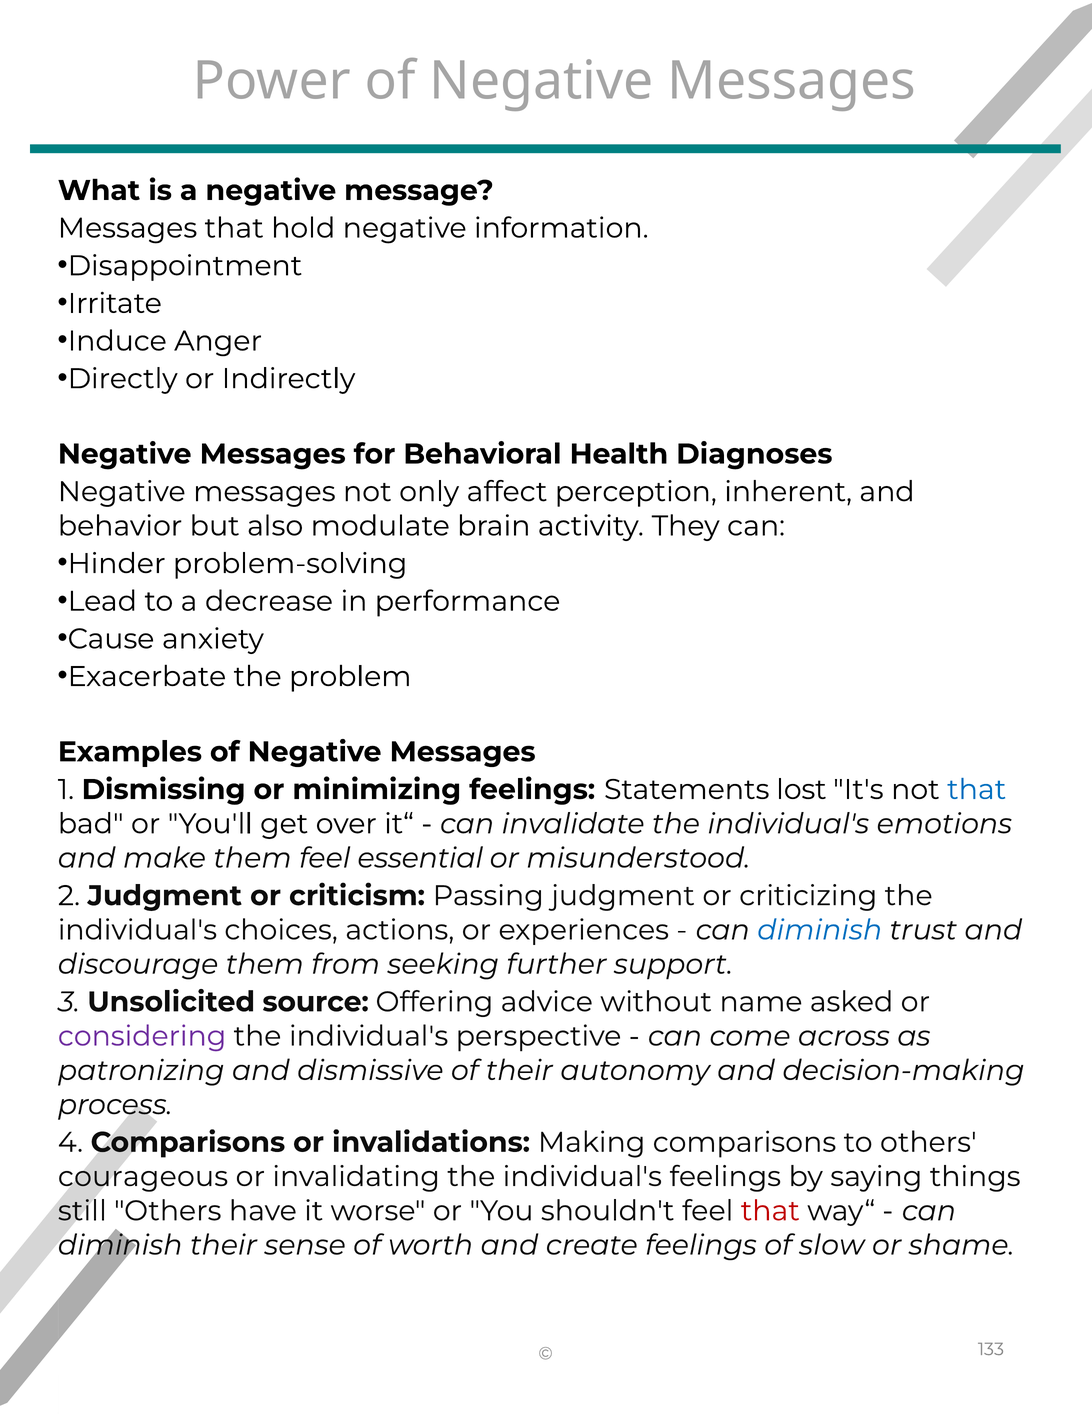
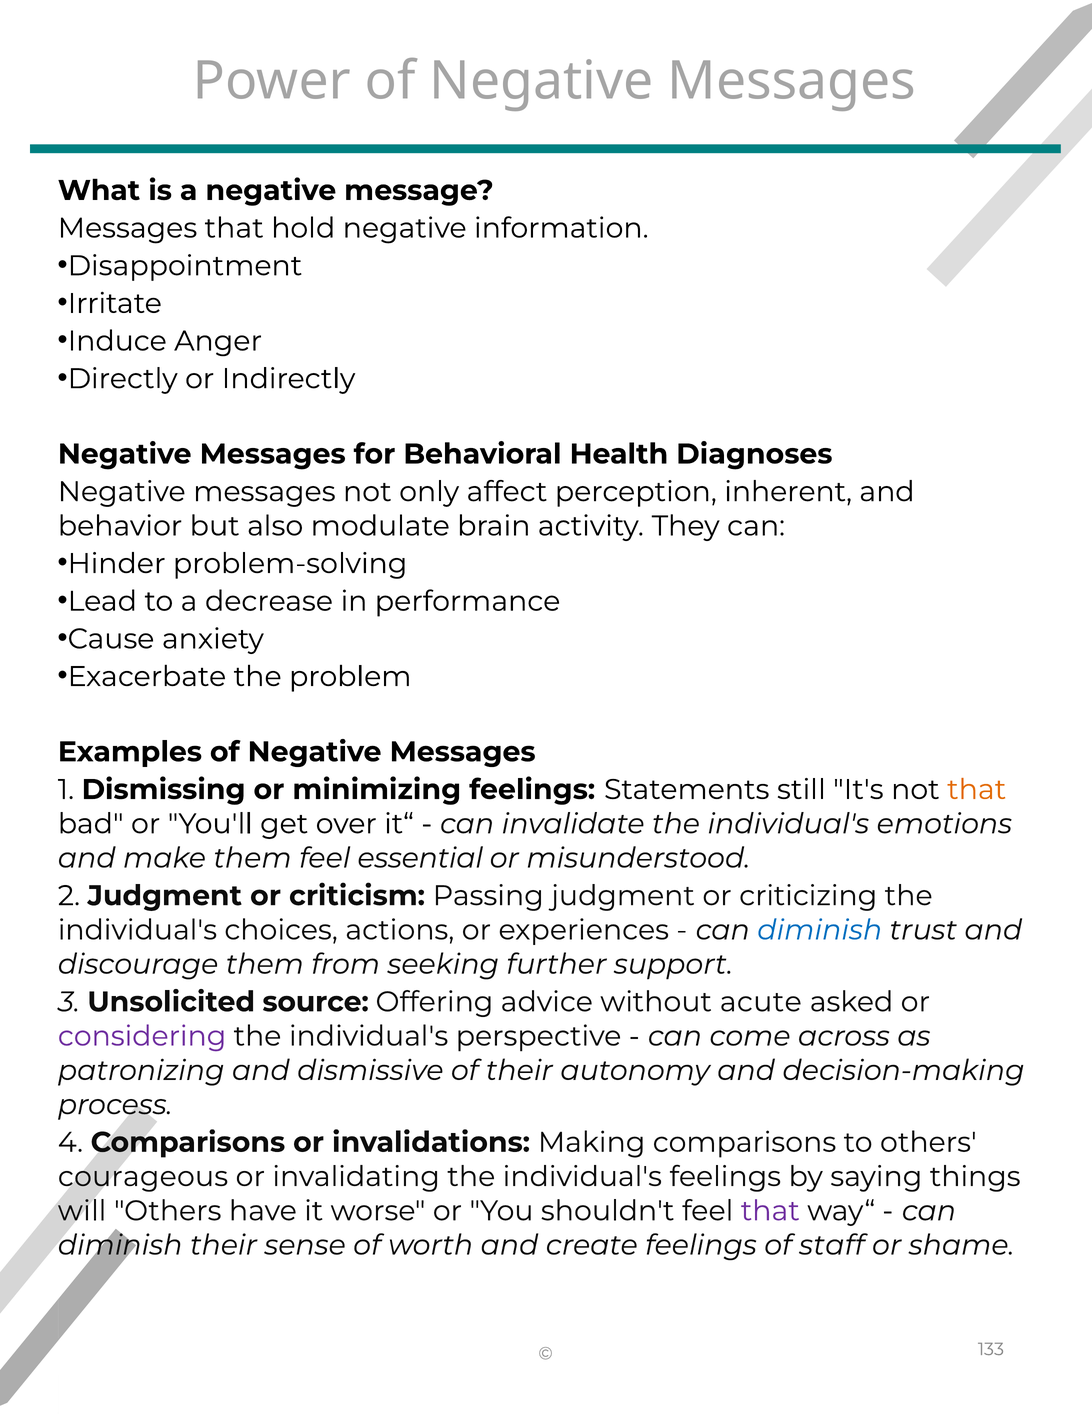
lost: lost -> still (801, 789)
that colour: blue -> orange (977, 789)
name: name -> acute (761, 1001)
still: still -> will (82, 1210)
that colour: red -> purple (770, 1210)
slow: slow -> staff (832, 1244)
